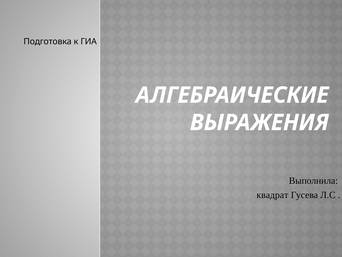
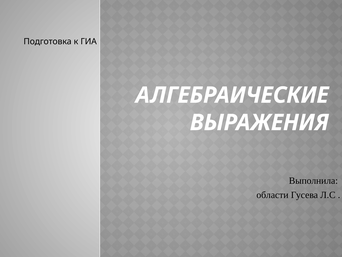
квадрат: квадрат -> области (272, 195)
